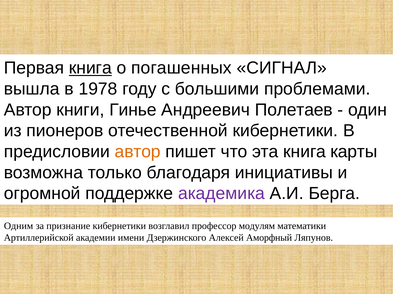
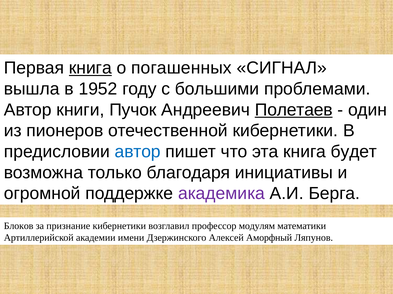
1978: 1978 -> 1952 (98, 89)
Гинье: Гинье -> Пучок (133, 110)
Полетаев underline: none -> present (294, 110)
автор colour: orange -> blue (138, 152)
карты: карты -> будет (354, 152)
Одним: Одним -> Блоков (19, 226)
